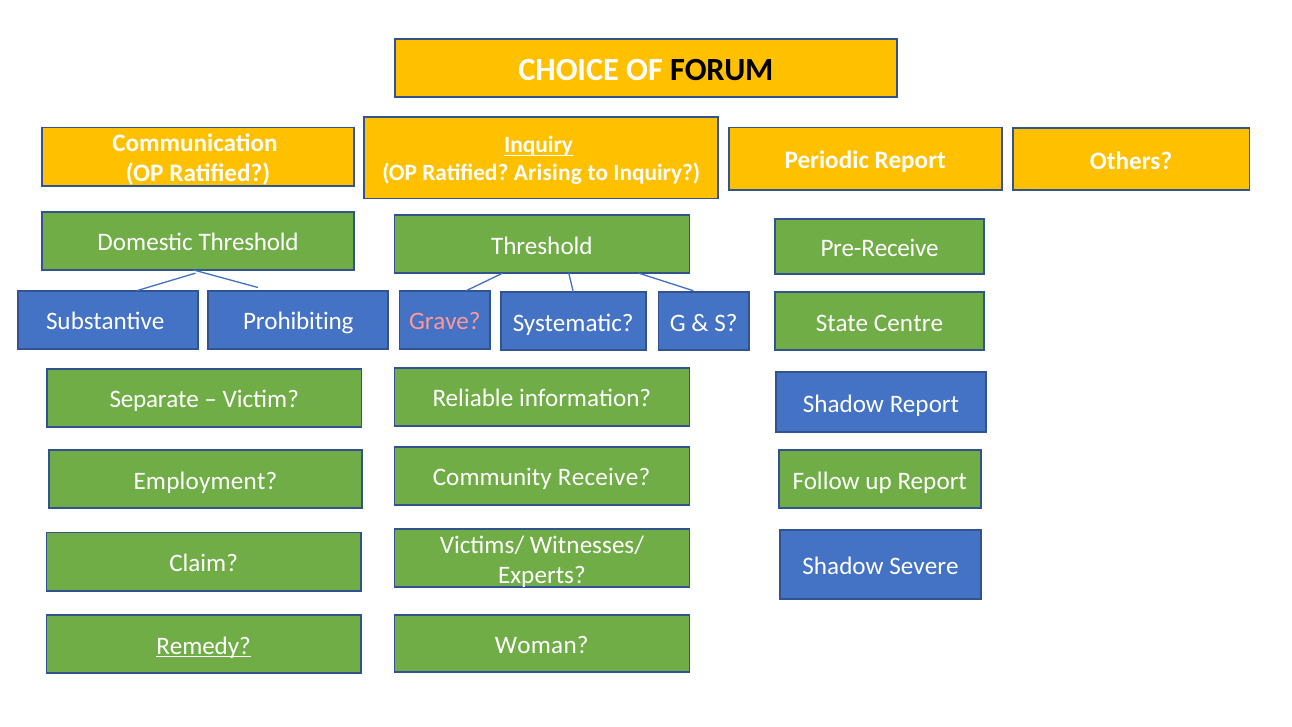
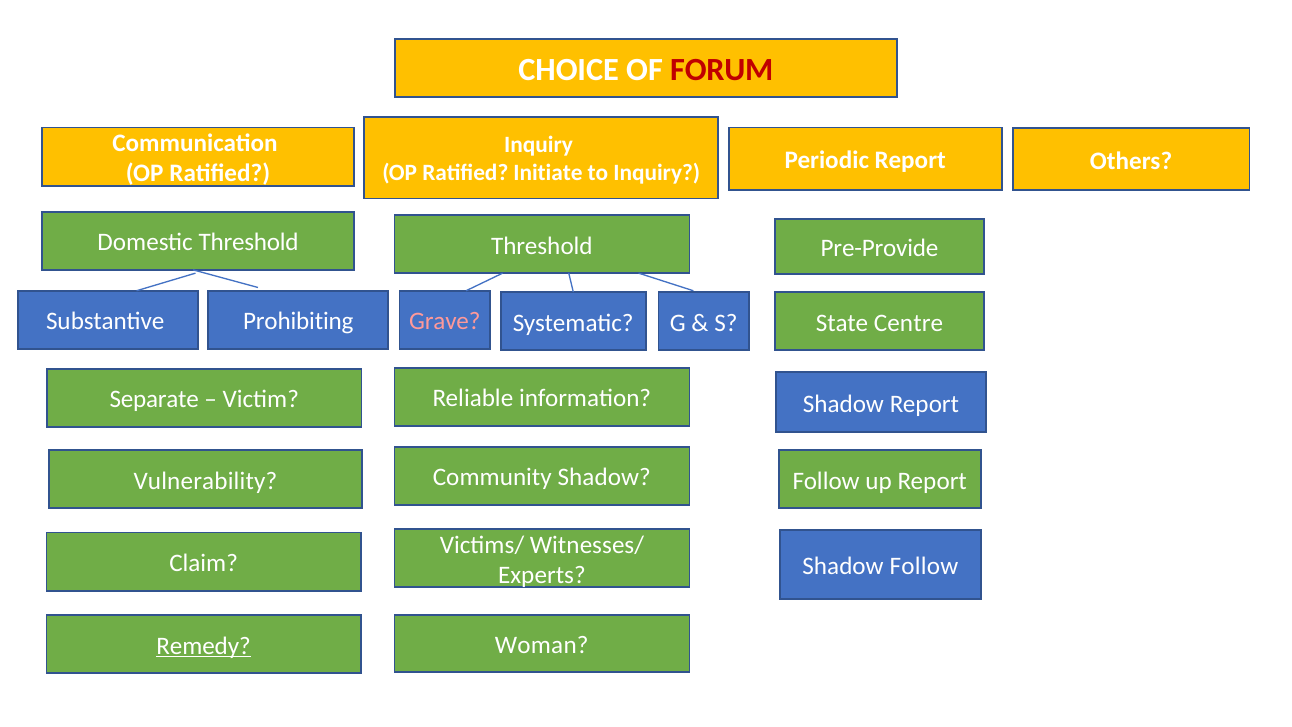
FORUM colour: black -> red (722, 70)
Inquiry underline: present -> none (539, 145)
Arising: Arising -> Initiate (548, 173)
Pre-Receive: Pre-Receive -> Pre-Provide (880, 248)
Employment: Employment -> Vulnerability (205, 481)
Community Receive: Receive -> Shadow (604, 477)
Shadow Severe: Severe -> Follow (924, 566)
